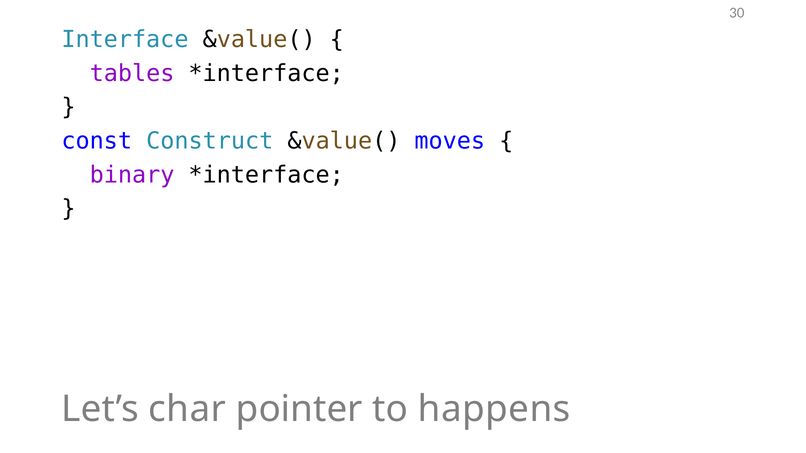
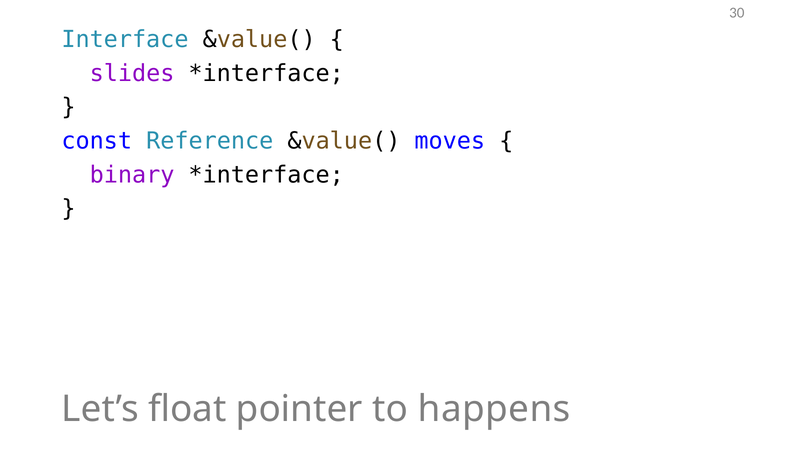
tables: tables -> slides (132, 74)
Construct: Construct -> Reference (210, 141)
char: char -> float (187, 409)
